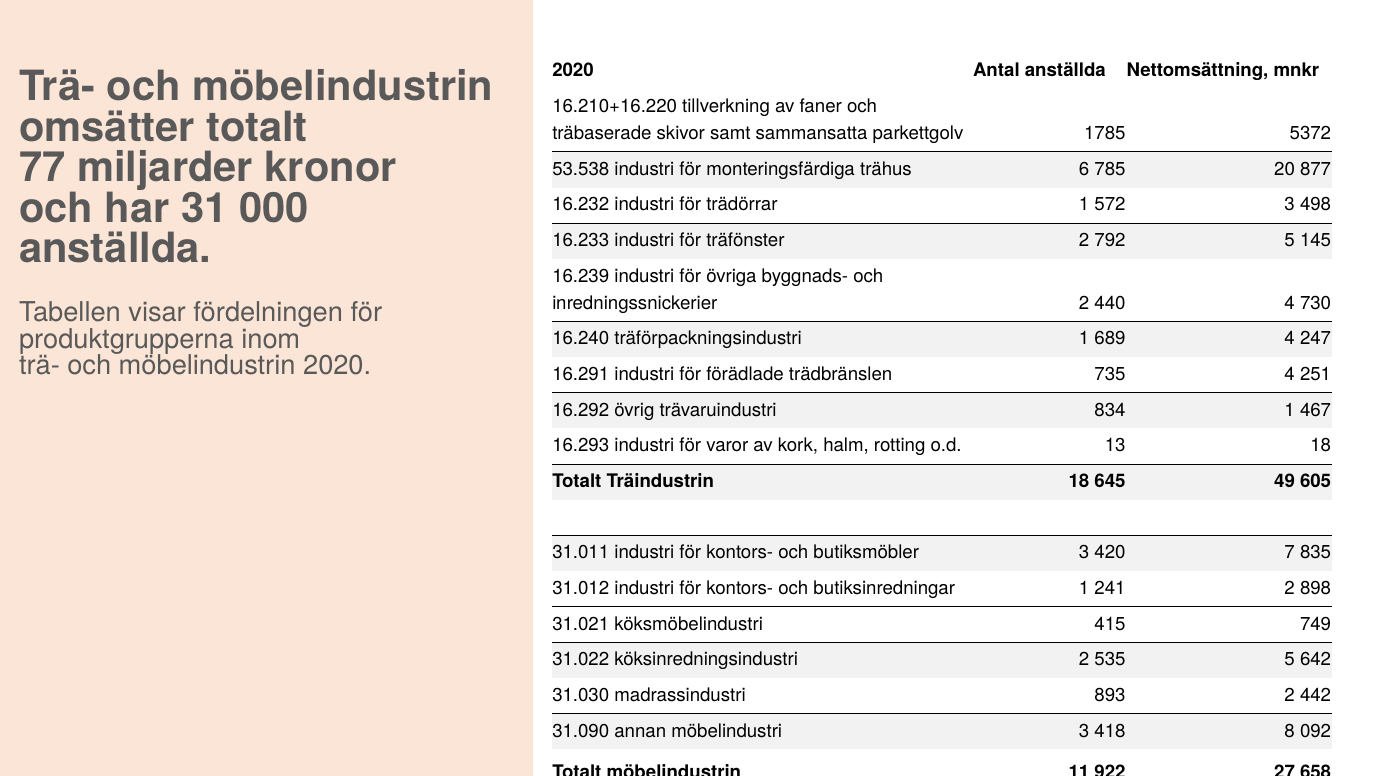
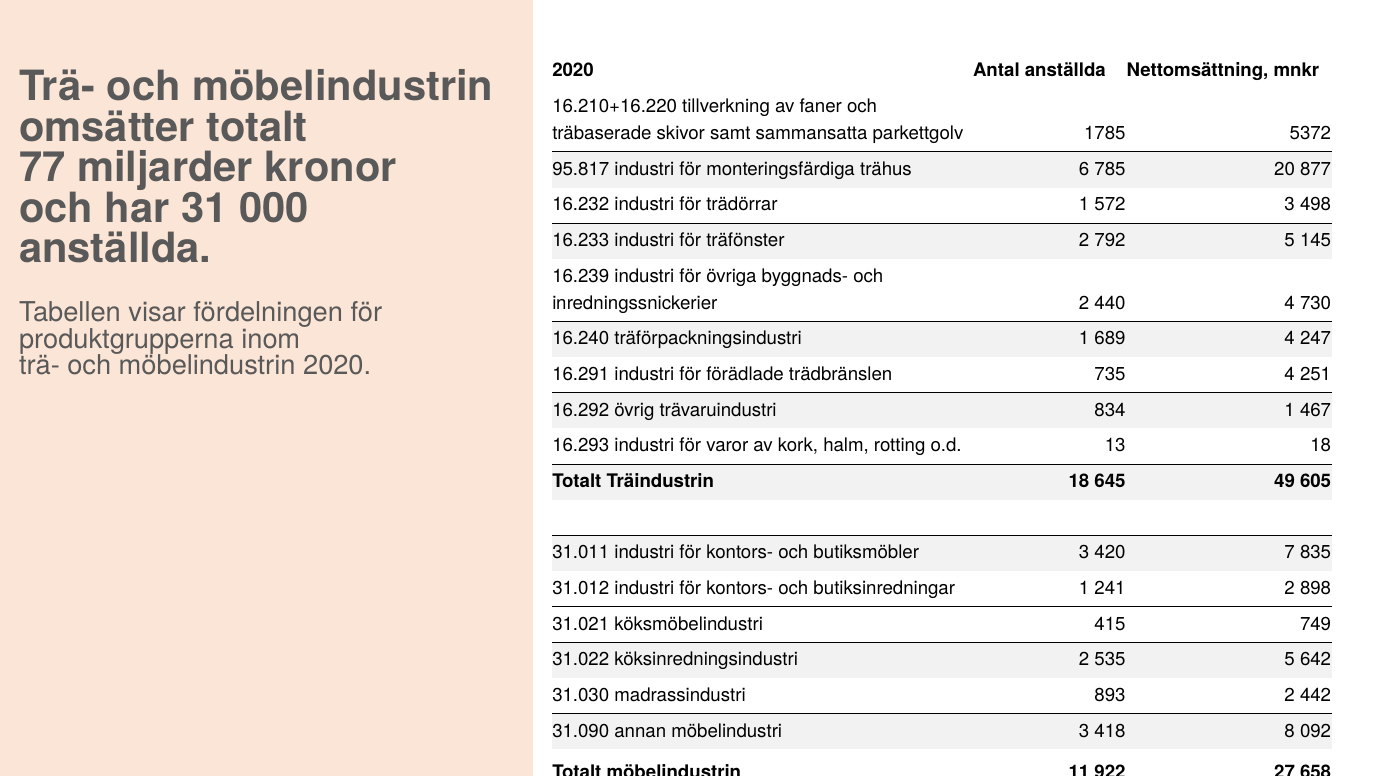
53.538: 53.538 -> 95.817 (581, 169)
